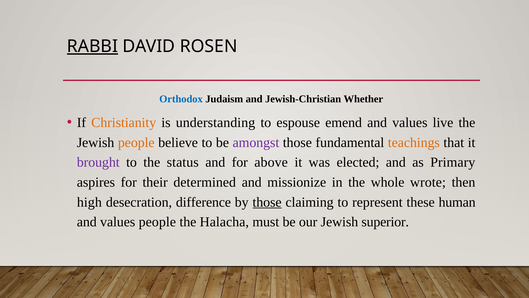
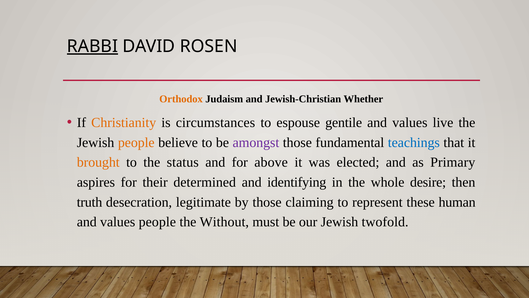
Orthodox colour: blue -> orange (181, 99)
understanding: understanding -> circumstances (215, 123)
emend: emend -> gentile (344, 123)
teachings colour: orange -> blue (414, 142)
brought colour: purple -> orange (98, 162)
missionize: missionize -> identifying (297, 182)
wrote: wrote -> desire (428, 182)
high: high -> truth (90, 202)
difference: difference -> legitimate (203, 202)
those underline: present -> none (267, 202)
Halacha: Halacha -> Without (224, 222)
superior: superior -> twofold (385, 222)
